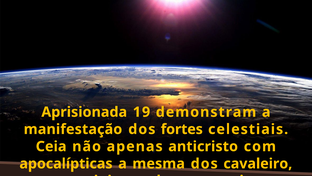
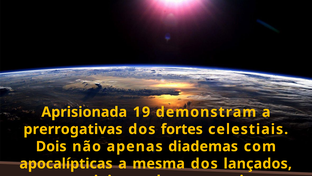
manifestação: manifestação -> prerrogativas (73, 129)
Ceia: Ceia -> Dois (51, 146)
anticristo: anticristo -> diademas (203, 146)
cavaleiro: cavaleiro -> lançados (258, 163)
